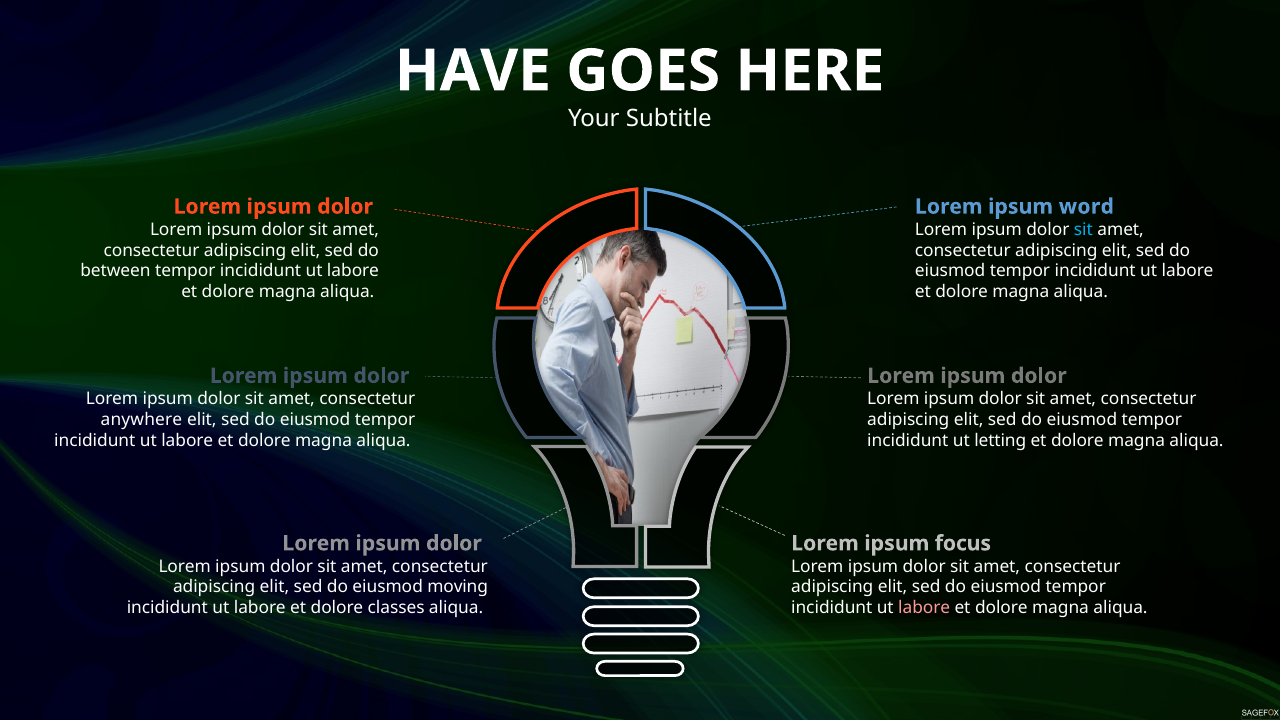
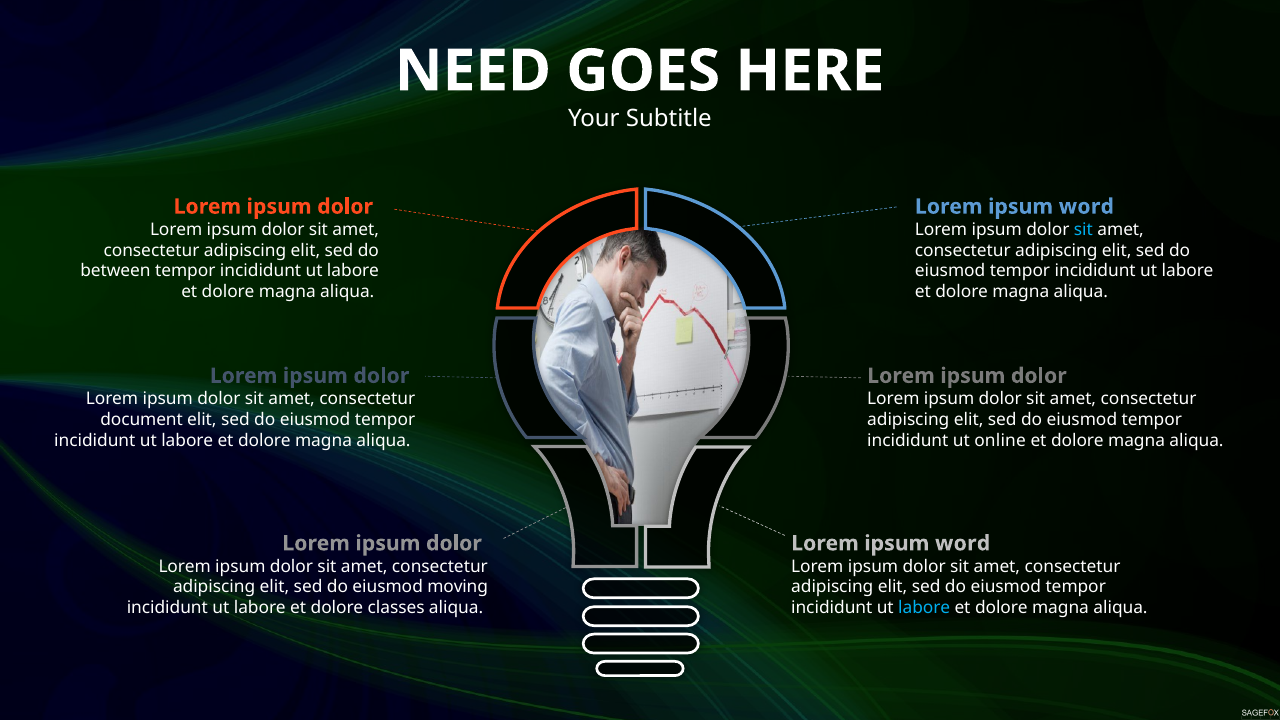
HAVE: HAVE -> NEED (473, 71)
anywhere: anywhere -> document (142, 420)
letting: letting -> online (1000, 440)
focus: focus -> word (963, 543)
labore colour: pink -> light blue (924, 608)
